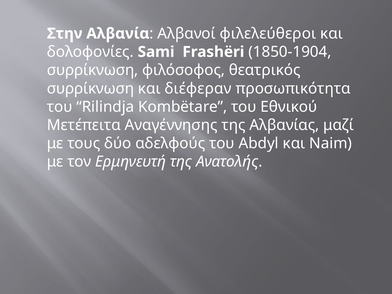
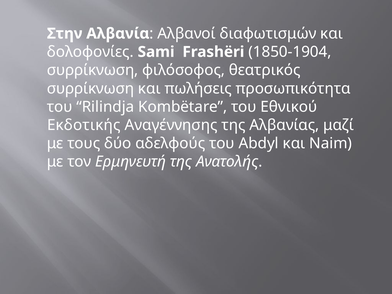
φιλελεύθεροι: φιλελεύθεροι -> διαφωτισμών (268, 34)
διέφεραν: διέφεραν -> πωλήσεις (198, 88)
Μετέπειτα: Μετέπειτα -> Εκδοτικής (84, 125)
